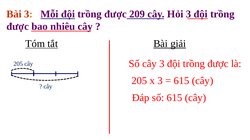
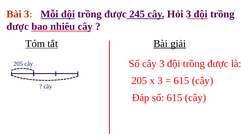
209: 209 -> 245 (137, 14)
